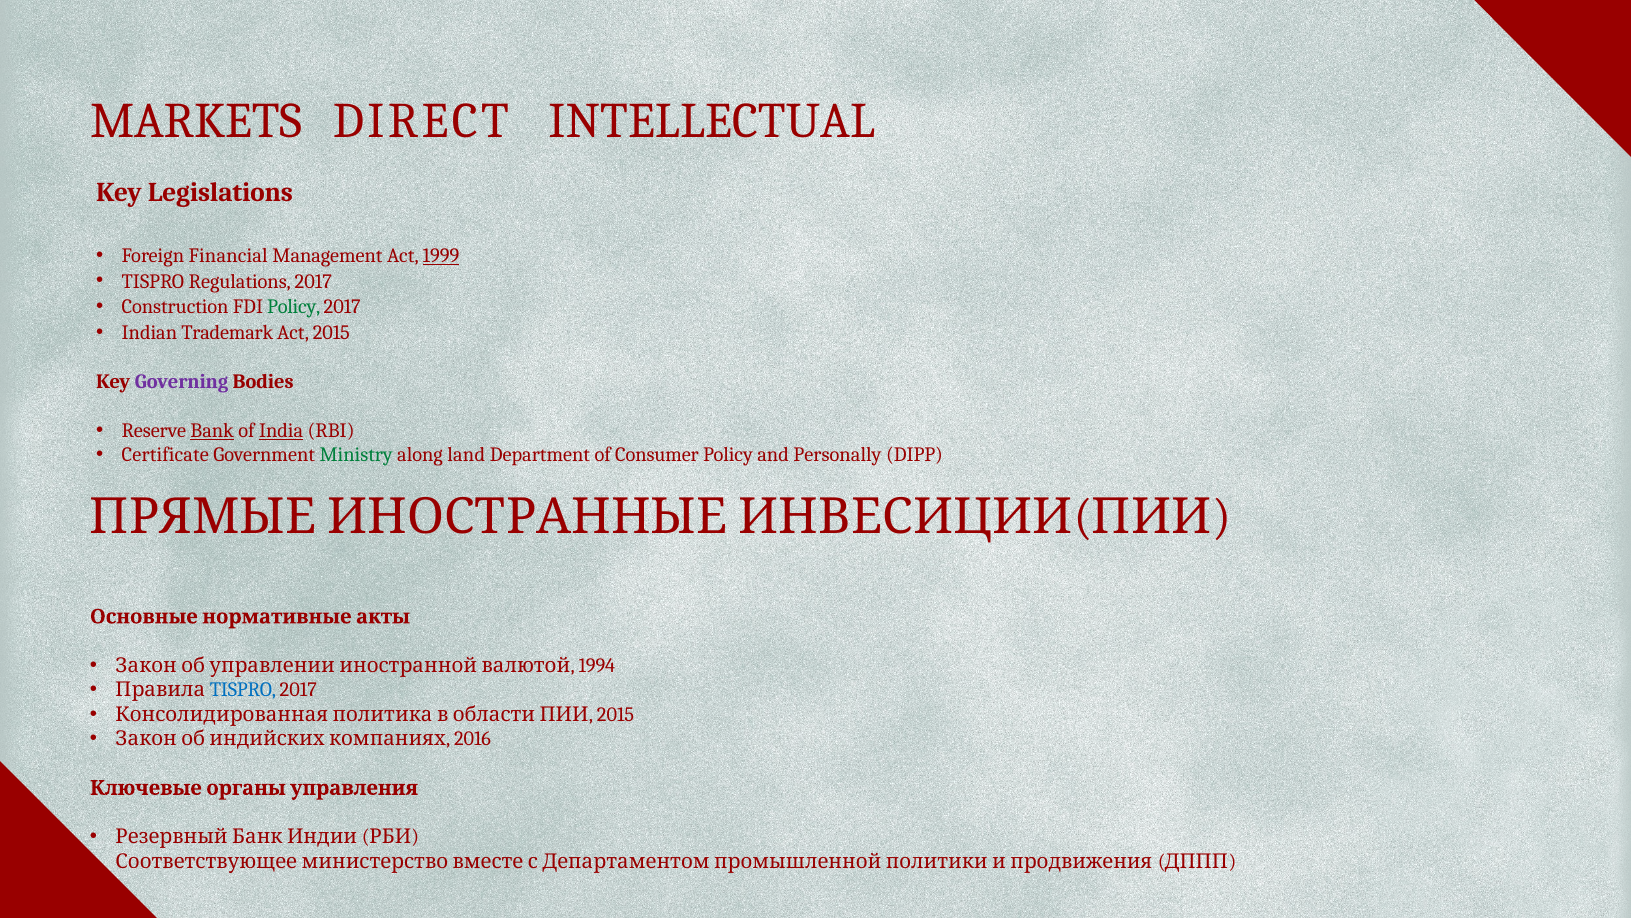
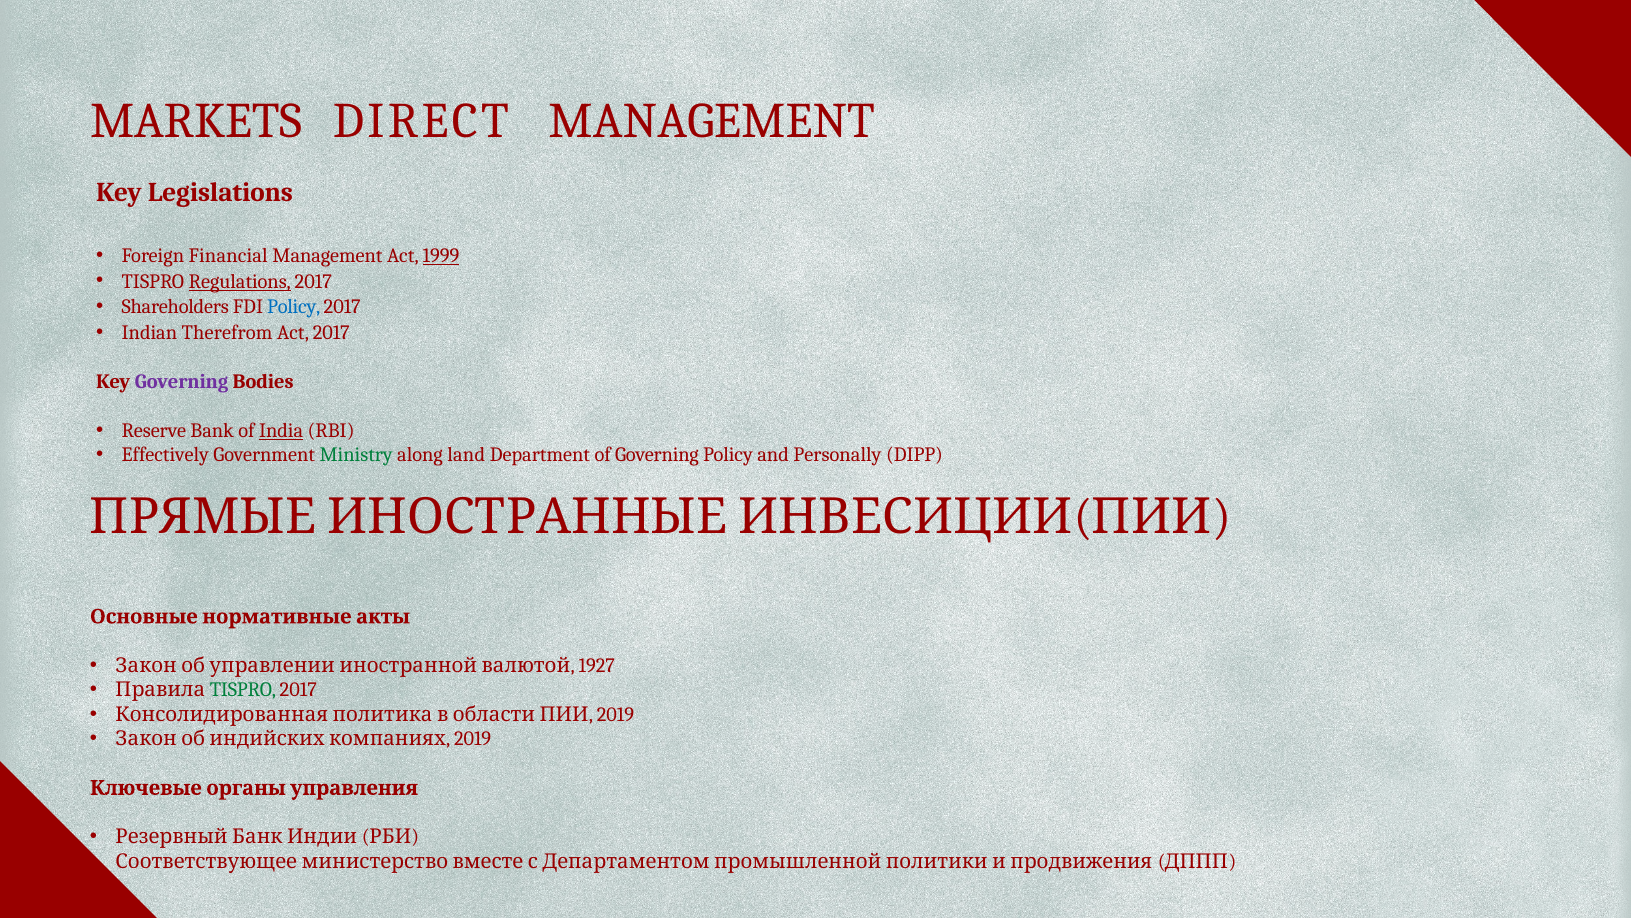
DIRECT INTELLECTUAL: INTELLECTUAL -> MANAGEMENT (712, 121)
Regulations underline: none -> present (240, 281)
Construction: Construction -> Shareholders (175, 307)
Policy colour: green -> blue (294, 307)
Trademark: Trademark -> Therefrom (227, 332)
Act 2015: 2015 -> 2017 (331, 332)
Bank underline: present -> none (212, 430)
Certificate: Certificate -> Effectively (165, 455)
of Consumer: Consumer -> Governing (657, 455)
1994: 1994 -> 1927 (597, 665)
TISPRO colour: blue -> green (243, 690)
2015: 2015 -> 2019 (615, 714)
2016: 2016 -> 2019 (473, 739)
